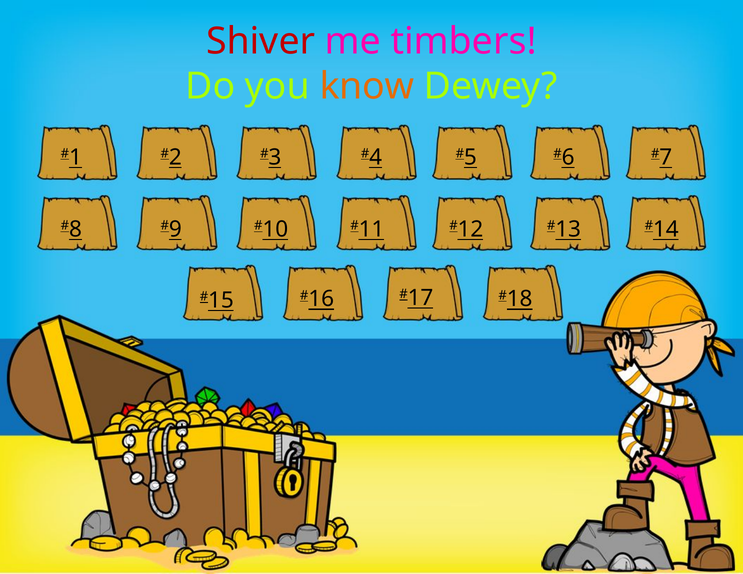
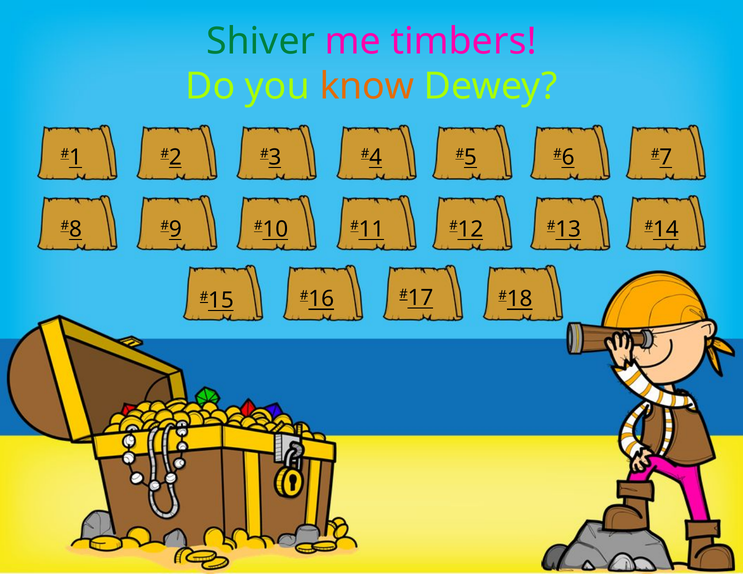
Shiver colour: red -> green (261, 42)
